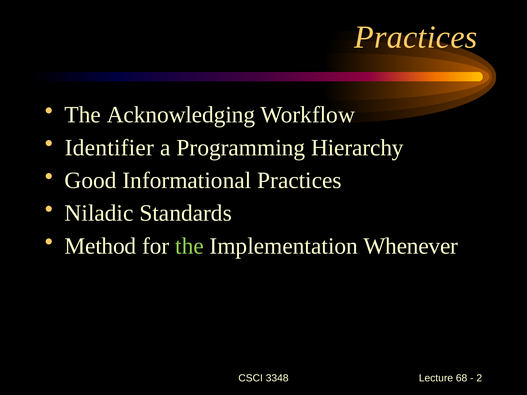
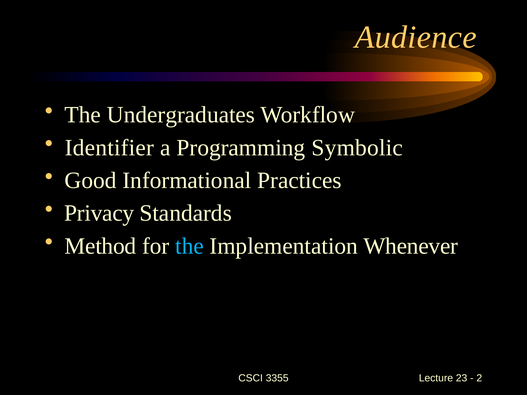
Practices: Practices -> Audience (416, 37)
Acknowledging: Acknowledging -> Undergraduates (181, 115)
Hierarchy: Hierarchy -> Symbolic (357, 148)
Niladic: Niladic -> Privacy (99, 213)
the colour: light green -> light blue (189, 246)
3348: 3348 -> 3355 (277, 378)
68: 68 -> 23 (462, 378)
